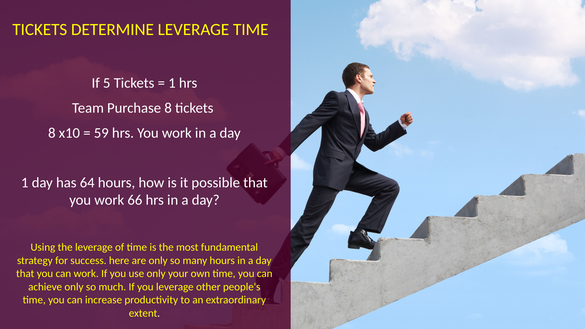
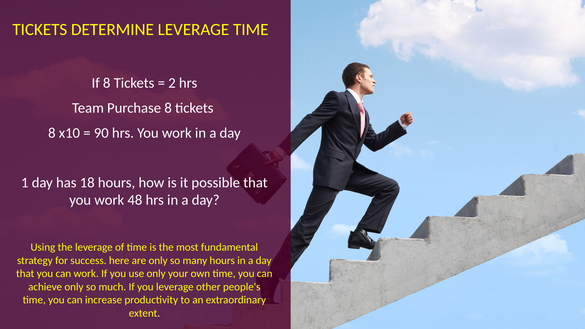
If 5: 5 -> 8 (107, 83)
1: 1 -> 2 (172, 83)
59: 59 -> 90 (101, 133)
64: 64 -> 18 (87, 183)
66: 66 -> 48 (135, 200)
